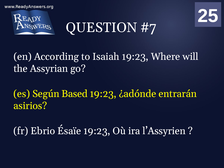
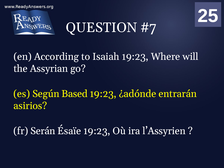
Ebrio: Ebrio -> Serán (43, 131)
